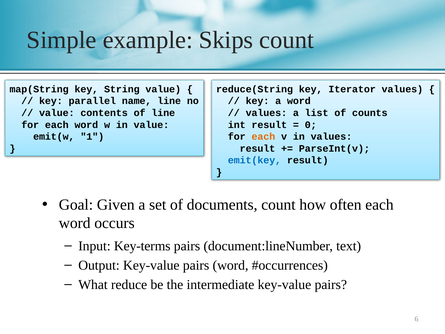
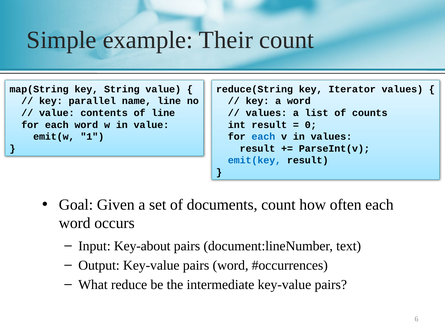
Skips: Skips -> Their (226, 40)
each colour: orange -> blue (263, 137)
Key-terms: Key-terms -> Key-about (142, 246)
